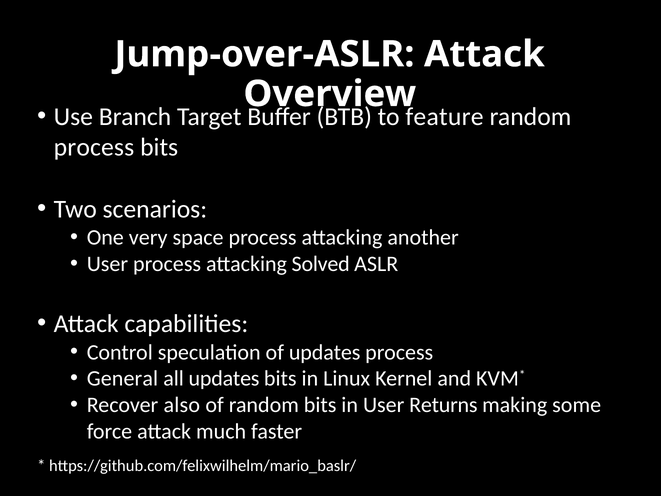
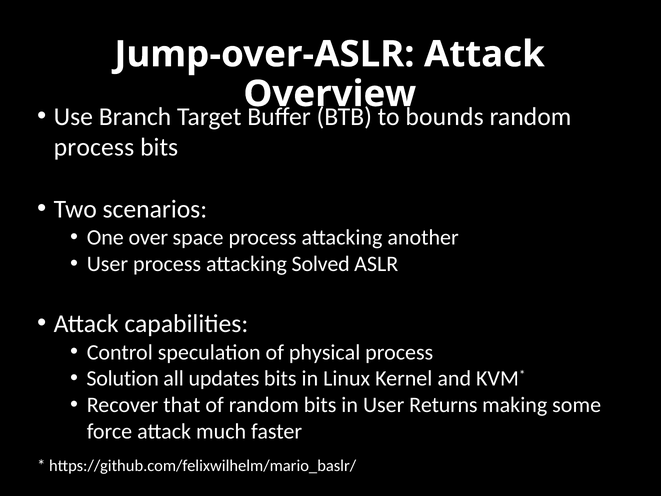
feature: feature -> bounds (445, 116)
very: very -> over (148, 237)
of updates: updates -> physical (325, 352)
General: General -> Solution (123, 379)
also: also -> that (182, 405)
